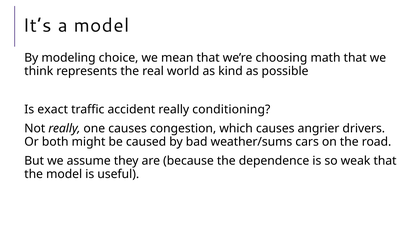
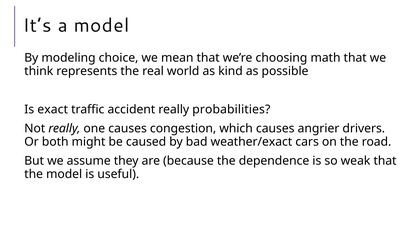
conditioning: conditioning -> probabilities (231, 109)
weather/sums: weather/sums -> weather/exact (251, 142)
